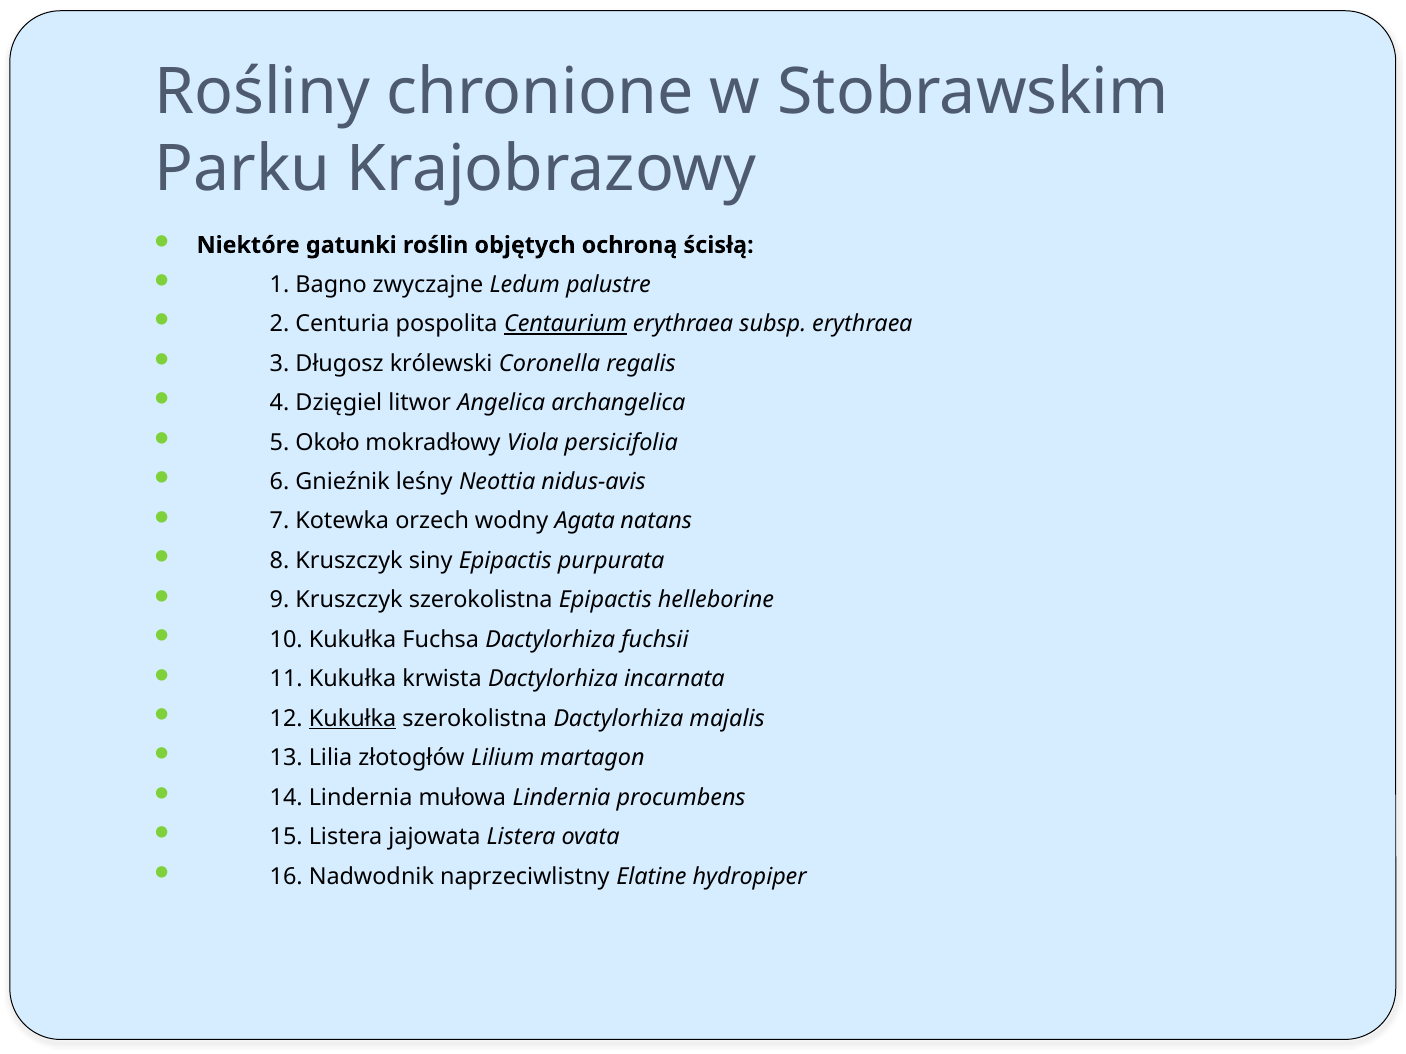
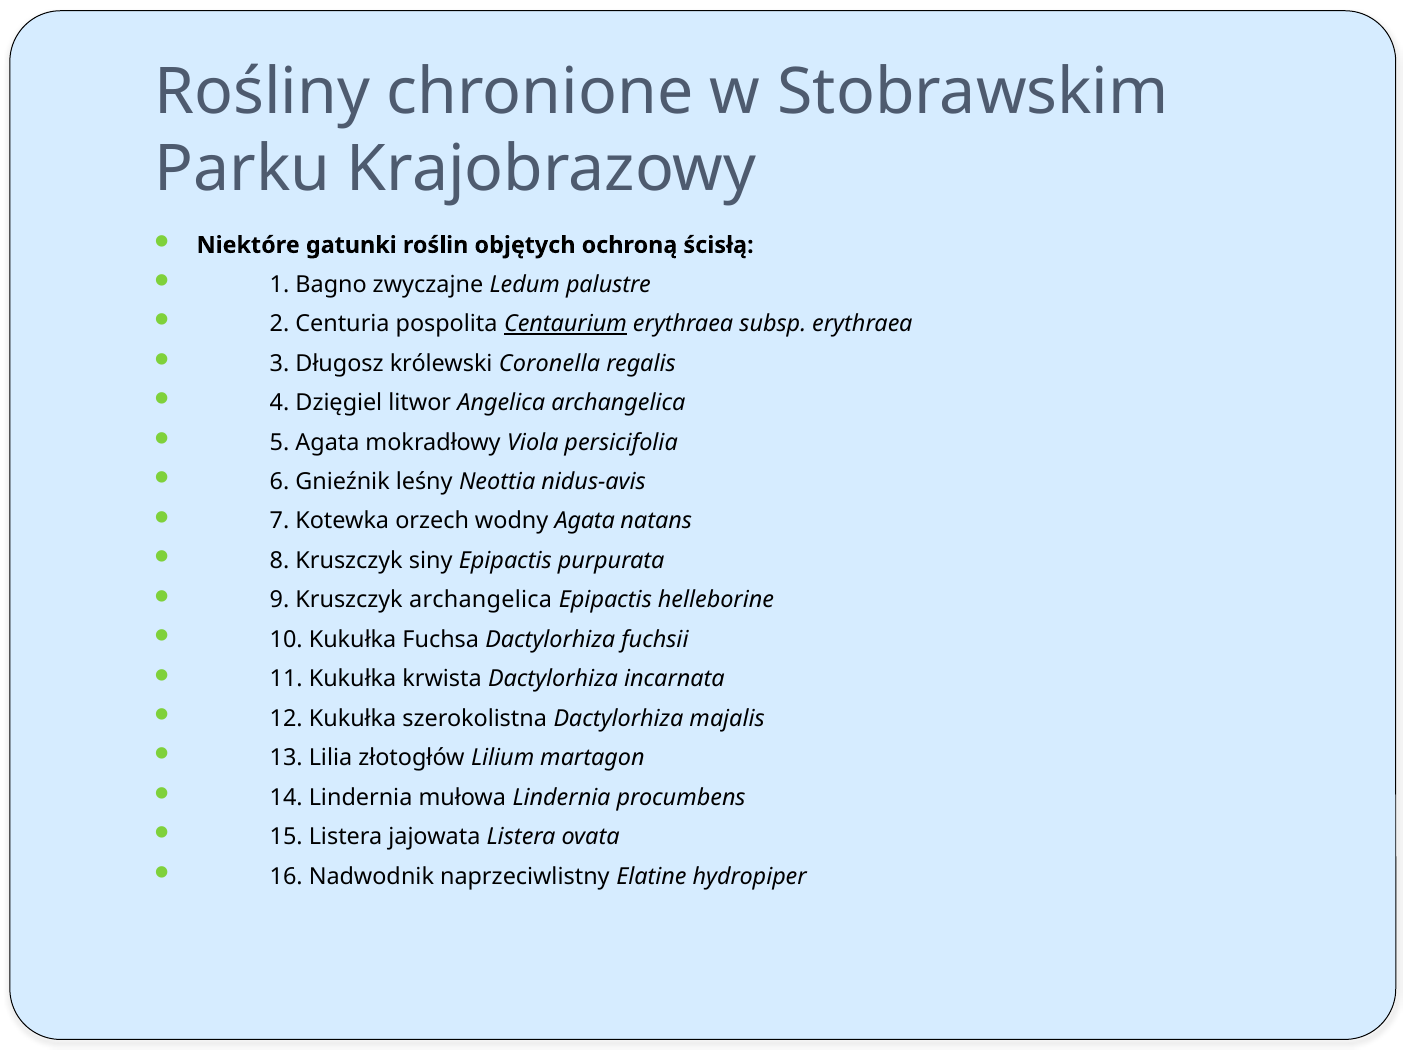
5 Około: Około -> Agata (327, 443)
Kruszczyk szerokolistna: szerokolistna -> archangelica (481, 600)
Kukułka underline: present -> none (353, 719)
